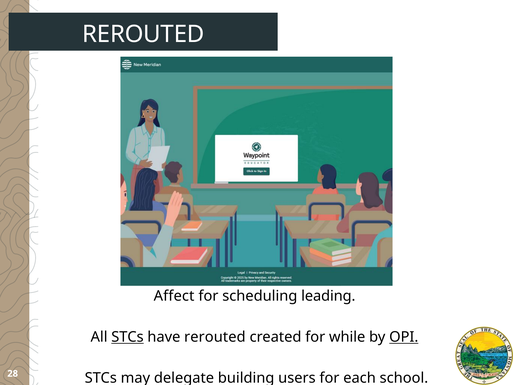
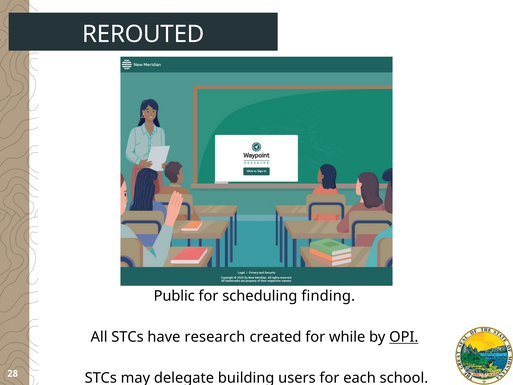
Affect: Affect -> Public (174, 296)
leading: leading -> finding (328, 296)
STCs underline: present -> none (127, 337)
have rerouted: rerouted -> research (215, 337)
